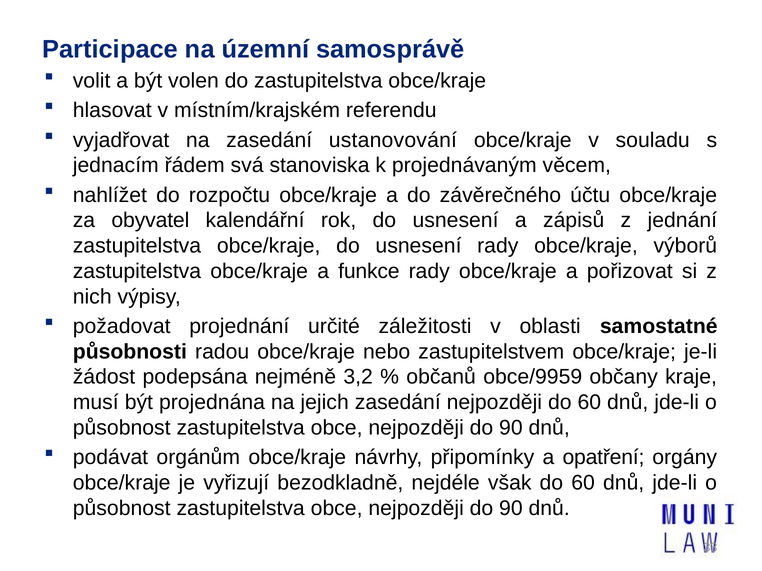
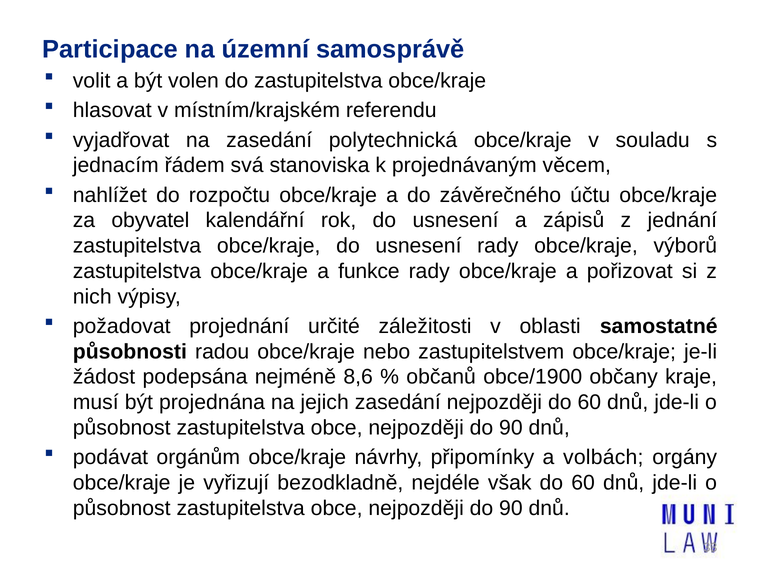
ustanovování: ustanovování -> polytechnická (393, 140)
3,2: 3,2 -> 8,6 (358, 377)
obce/9959: obce/9959 -> obce/1900 (533, 377)
opatření: opatření -> volbách (603, 458)
